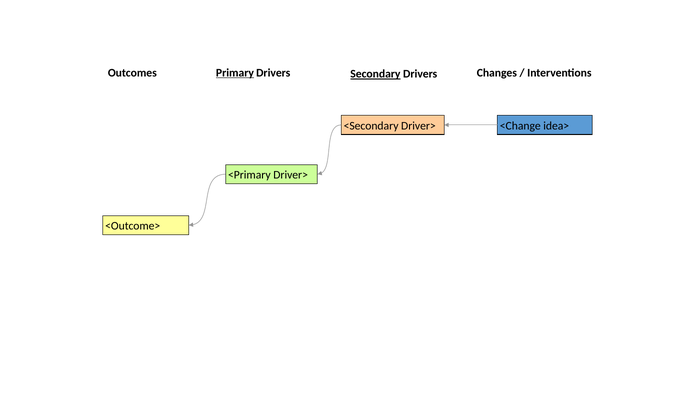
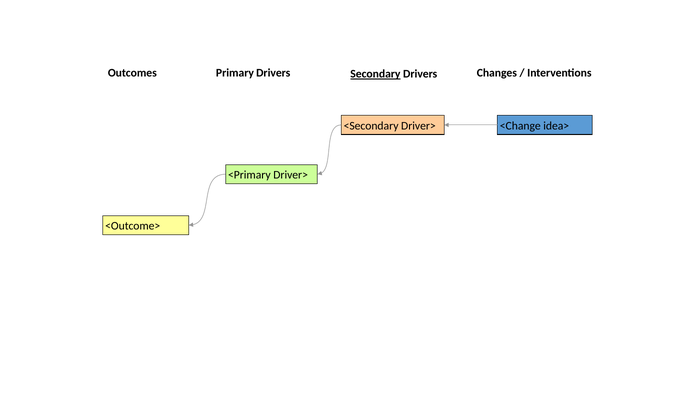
Primary underline: present -> none (235, 73)
